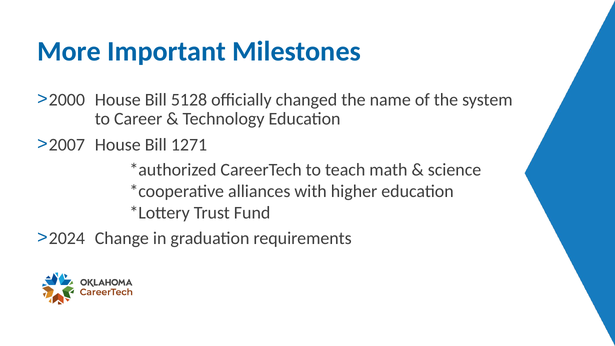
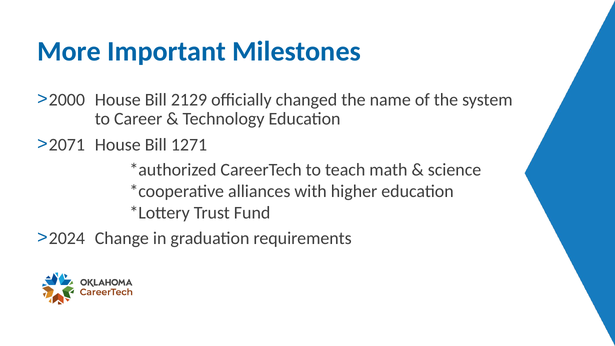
5128: 5128 -> 2129 (189, 100)
2007: 2007 -> 2071 (67, 145)
